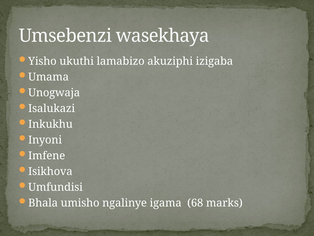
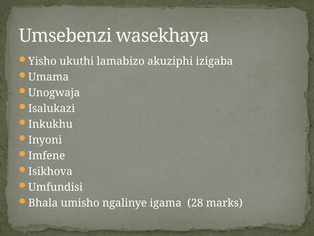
68: 68 -> 28 (195, 202)
